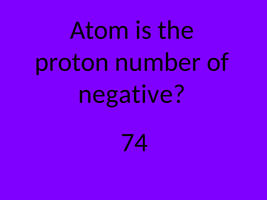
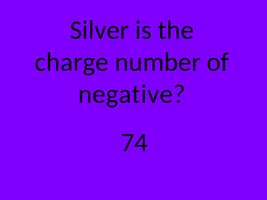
Atom: Atom -> Silver (99, 30)
proton: proton -> charge (72, 62)
